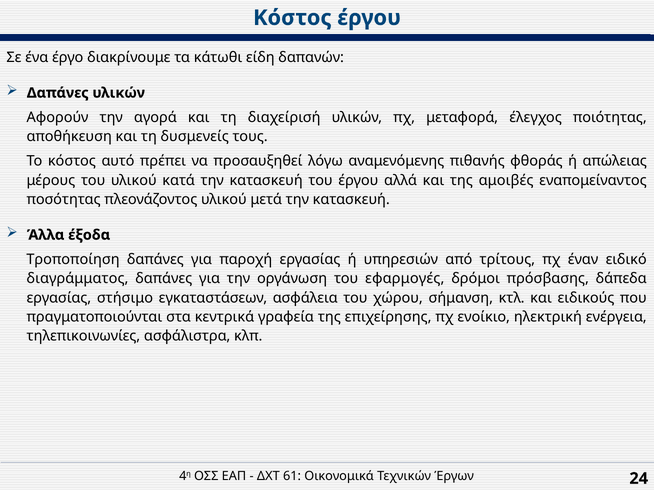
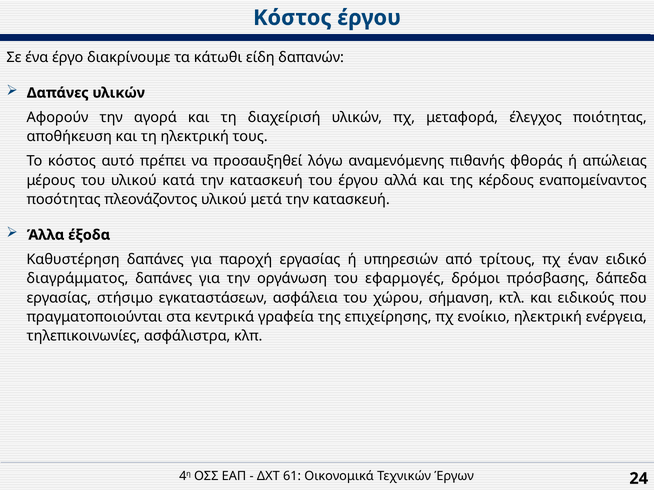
τη δυσμενείς: δυσμενείς -> ηλεκτρική (195, 137)
αμοιβές: αμοιβές -> κέρδους (506, 181)
Τροποποίηση: Τροποποίηση -> Καθυστέρηση (73, 260)
